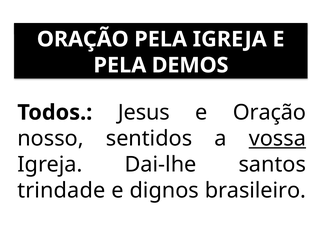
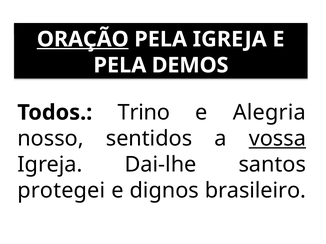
ORAÇÃO underline: none -> present (83, 39)
Jesus: Jesus -> Trino (144, 113)
e Oração: Oração -> Alegria (269, 113)
trindade: trindade -> protegei (61, 191)
